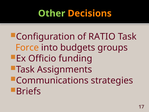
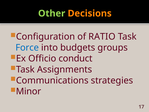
Force colour: orange -> blue (27, 47)
funding: funding -> conduct (76, 58)
Briefs: Briefs -> Minor (29, 91)
